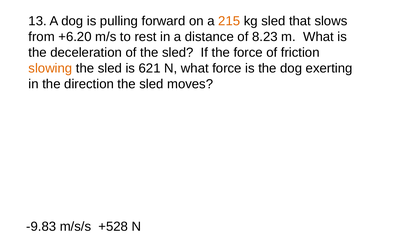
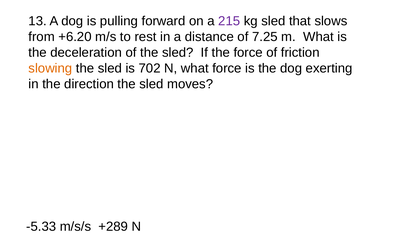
215 colour: orange -> purple (229, 21)
8.23: 8.23 -> 7.25 (265, 37)
621: 621 -> 702 (150, 68)
-9.83: -9.83 -> -5.33 (41, 227)
+528: +528 -> +289 (113, 227)
